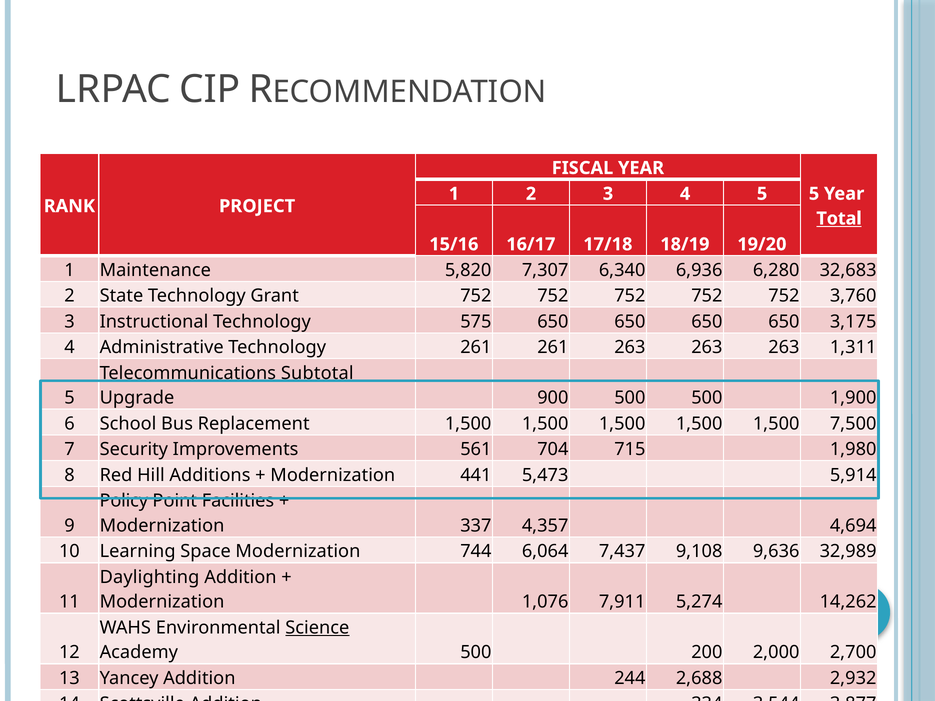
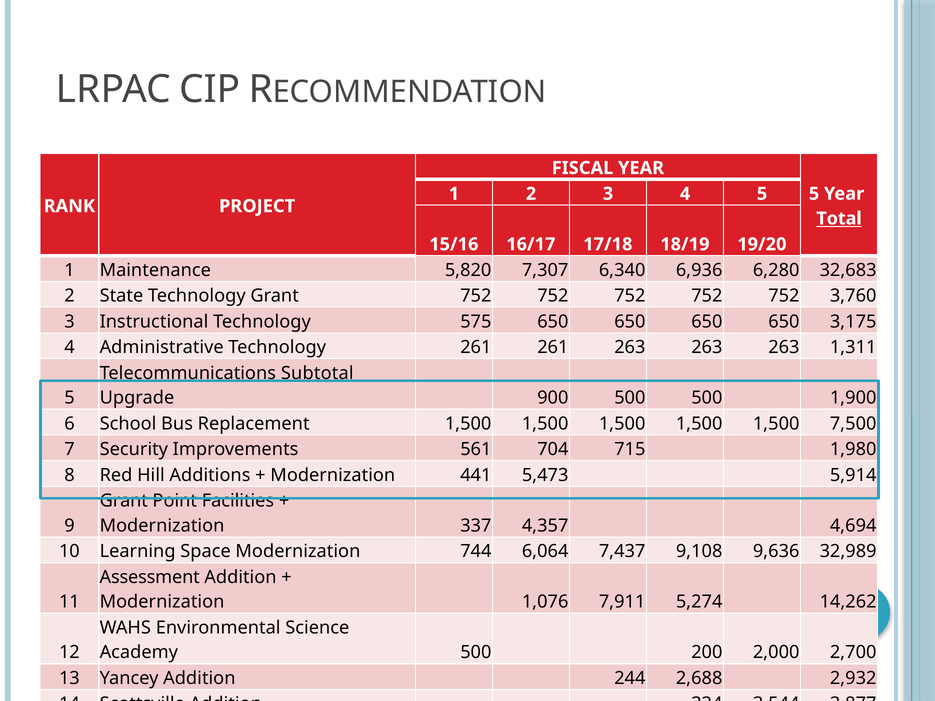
Policy: Policy -> Grant (124, 501)
Daylighting: Daylighting -> Assessment (150, 577)
Science underline: present -> none (317, 628)
